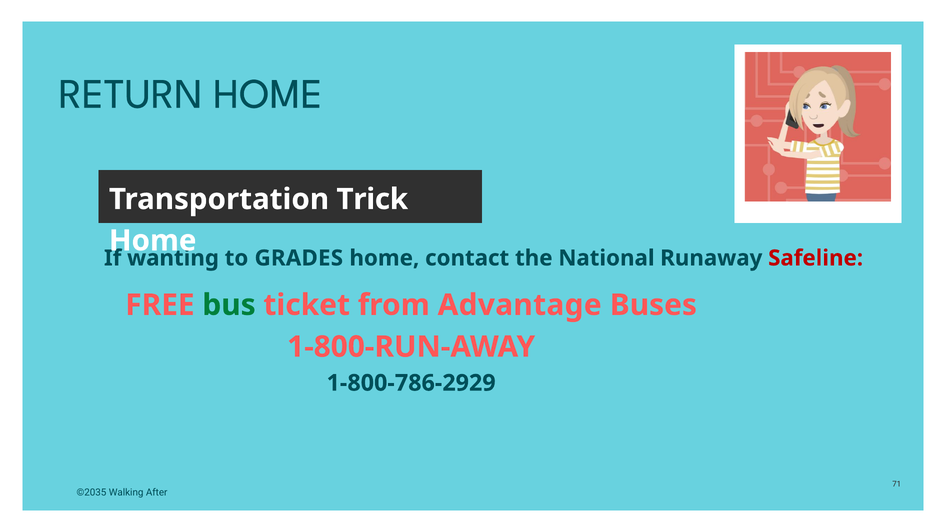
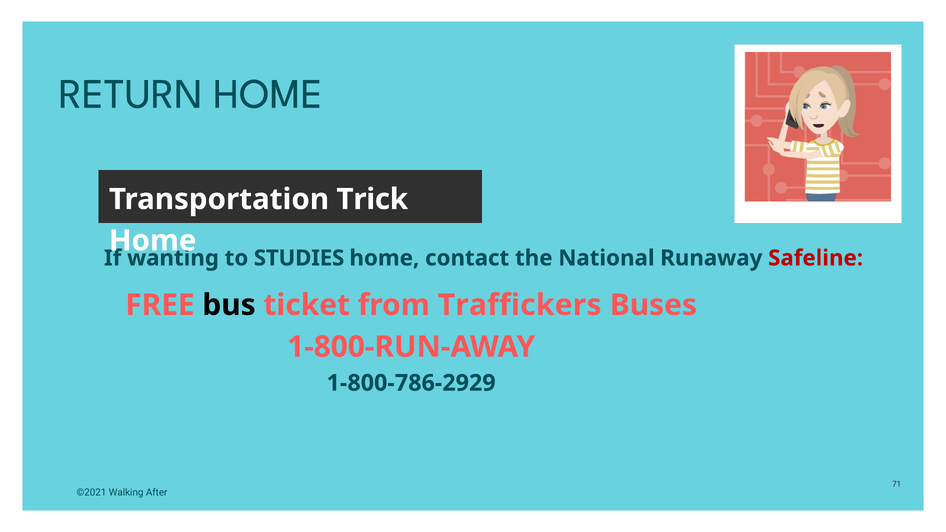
GRADES: GRADES -> STUDIES (299, 258)
bus colour: green -> black (229, 305)
Advantage: Advantage -> Traffickers (520, 305)
©2035: ©2035 -> ©2021 (91, 492)
